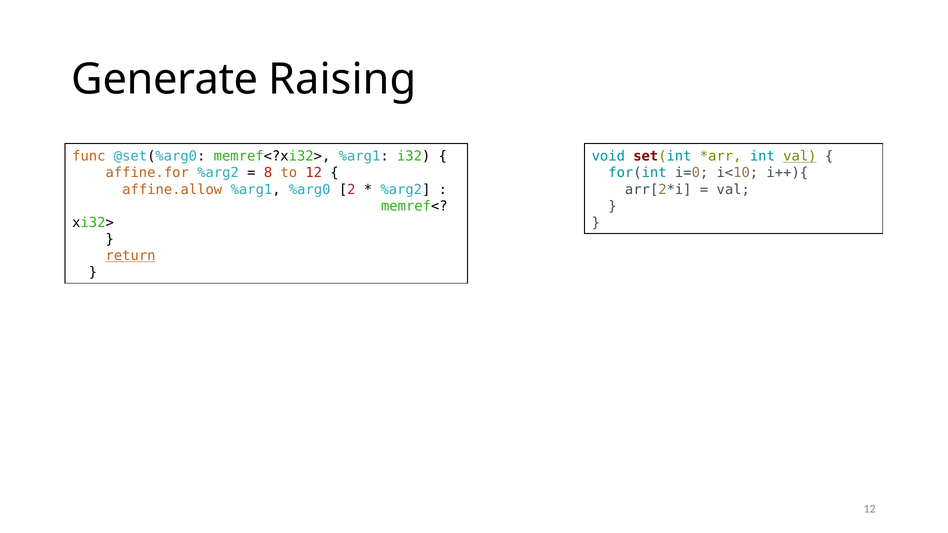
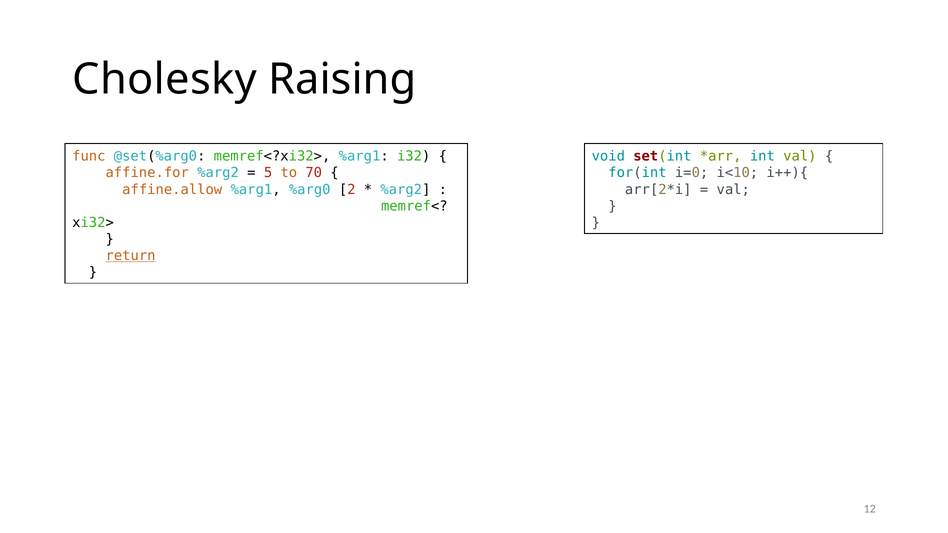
Generate: Generate -> Cholesky (165, 80)
val underline: present -> none (800, 156)
8: 8 -> 5 (268, 173)
to 12: 12 -> 70 (314, 173)
